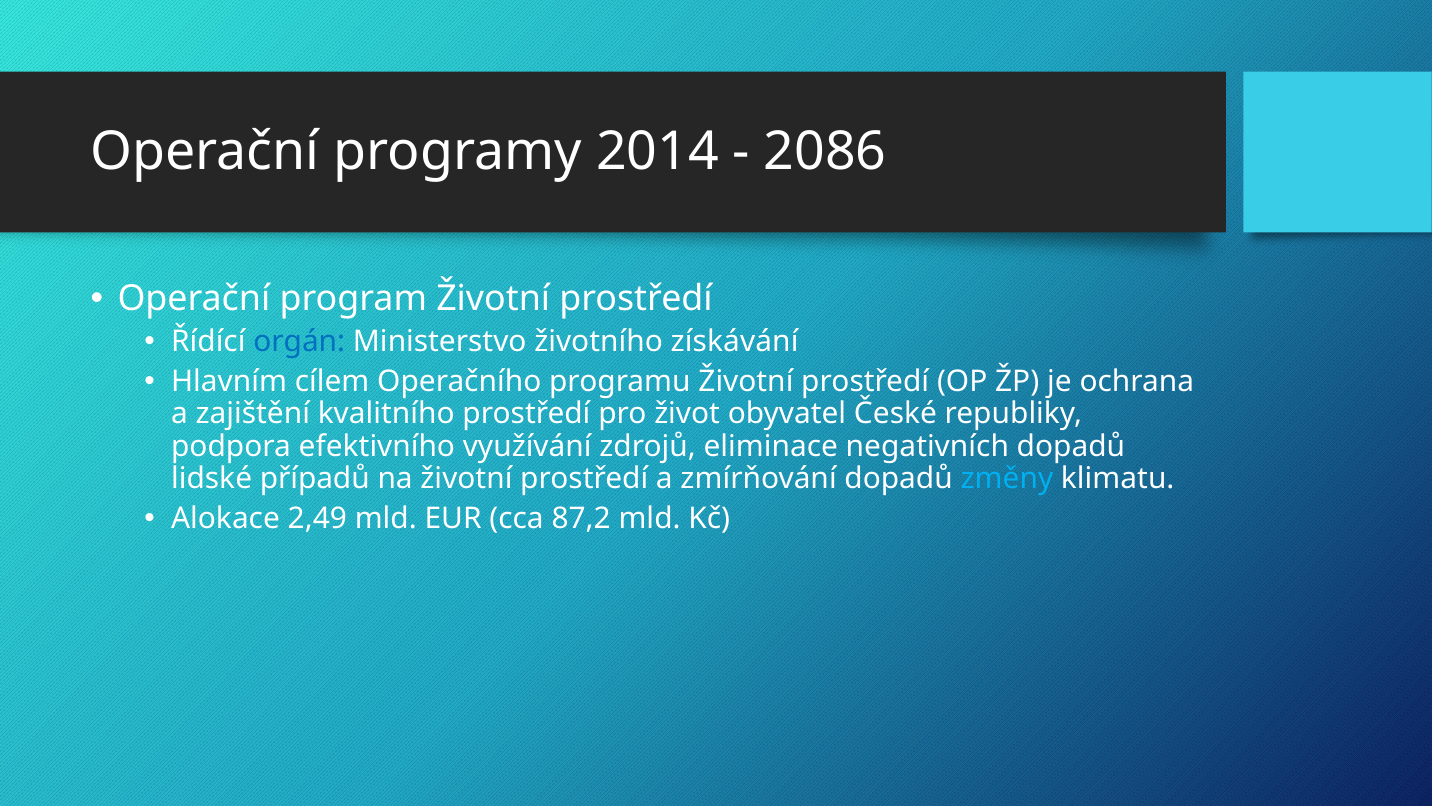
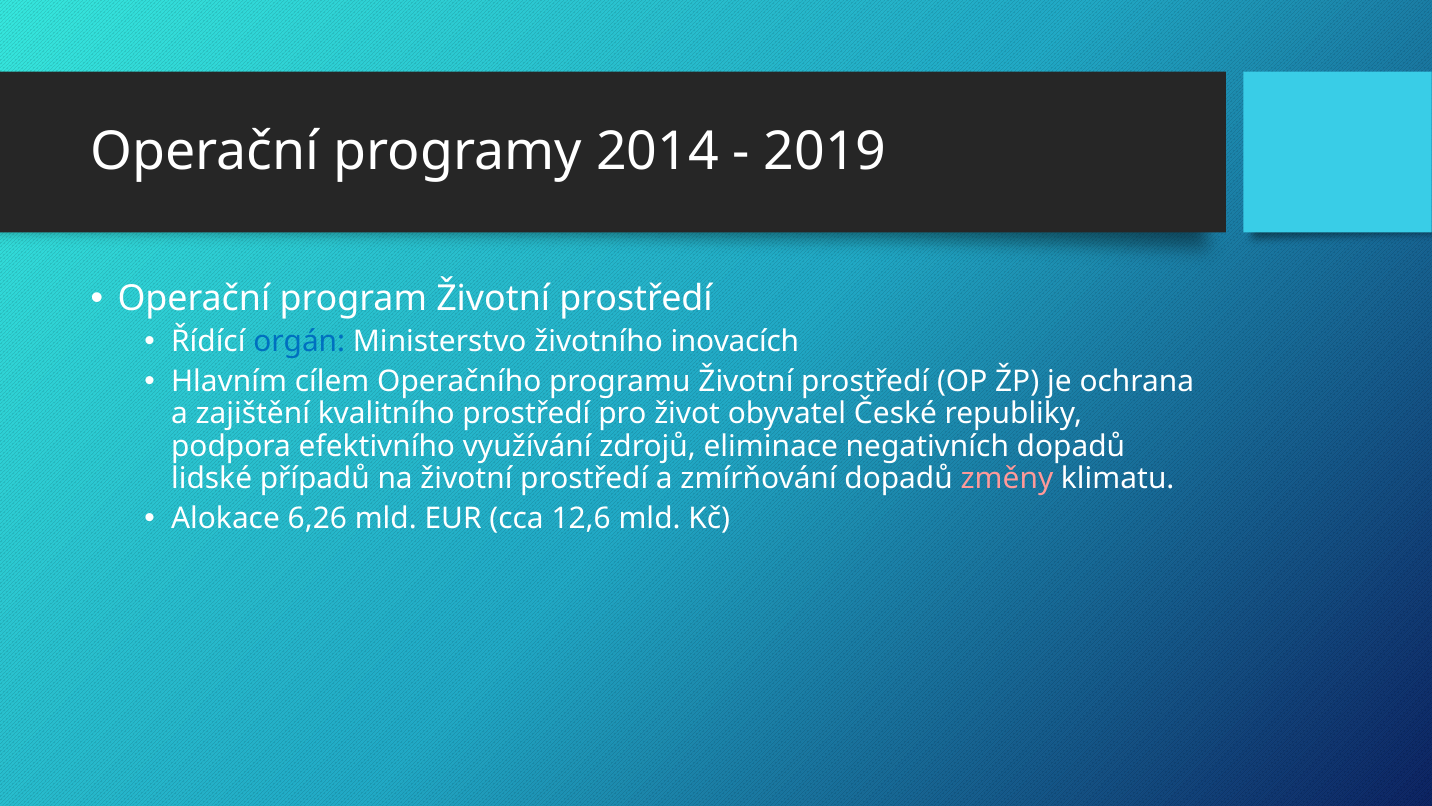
2086: 2086 -> 2019 (825, 152)
získávání: získávání -> inovacích (735, 342)
změny colour: light blue -> pink (1007, 478)
2,49: 2,49 -> 6,26 (317, 518)
87,2: 87,2 -> 12,6 (581, 518)
